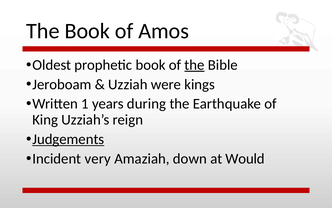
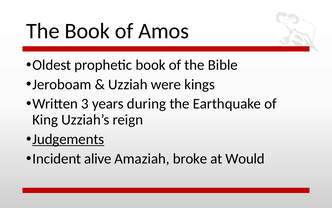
the underline: present -> none (195, 65)
1: 1 -> 3 (85, 104)
very: very -> alive (98, 158)
down: down -> broke (190, 158)
